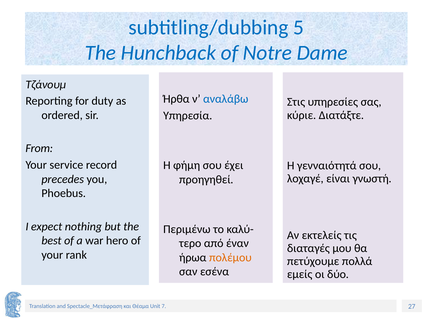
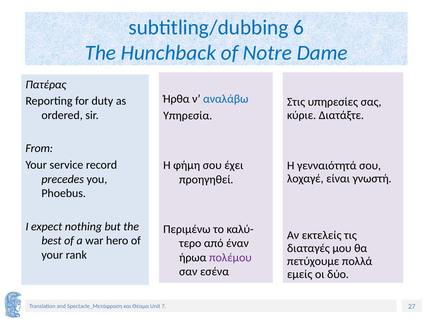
5: 5 -> 6 (299, 27)
Τζάνουμ: Τζάνουμ -> Πατέρας (46, 84)
πολέμου colour: orange -> purple (230, 257)
